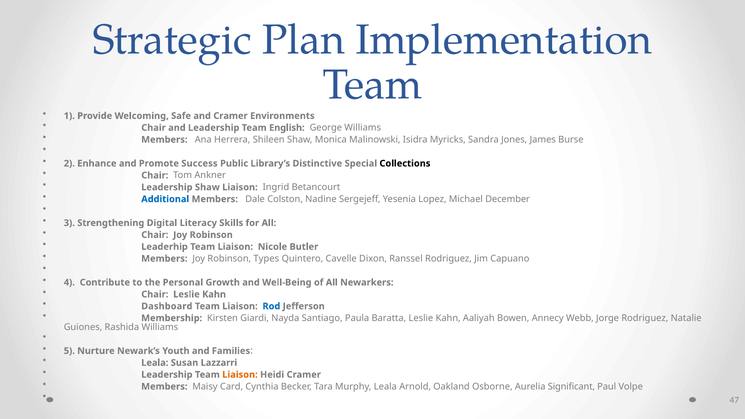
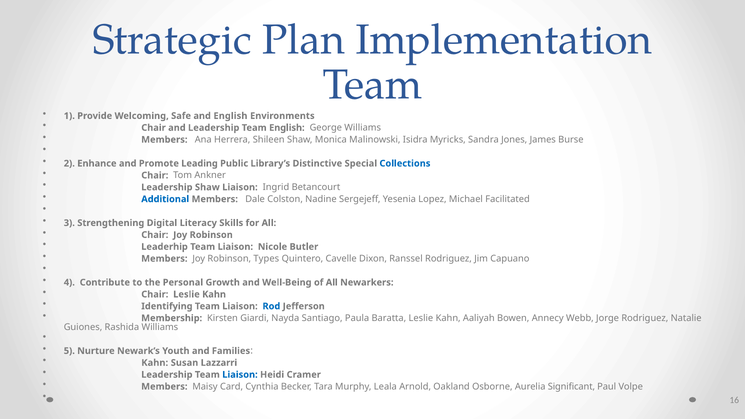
and Cramer: Cramer -> English (230, 116)
Success: Success -> Leading (200, 163)
Collections colour: black -> blue (405, 163)
December: December -> Facilitated (508, 199)
Dashboard: Dashboard -> Identifying (167, 306)
Leala: Leala -> Kahn (155, 363)
Liaison colour: orange -> blue (240, 375)
47: 47 -> 16 (734, 400)
